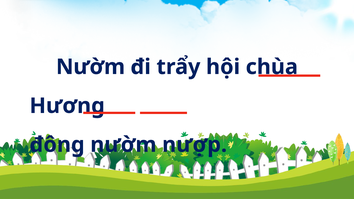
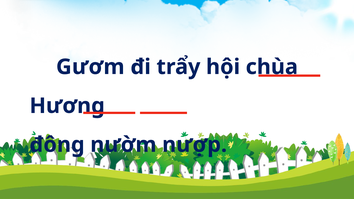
Nườm: Nườm -> Gươm (90, 67)
